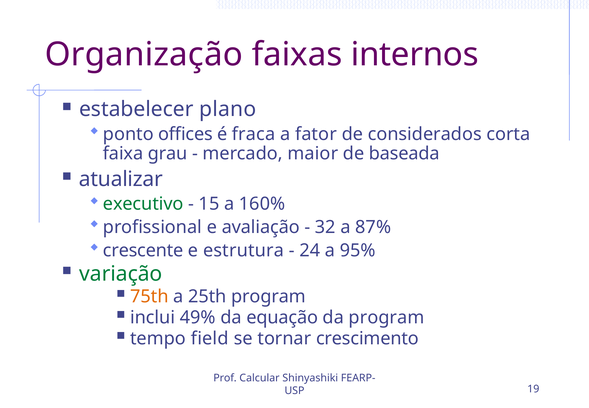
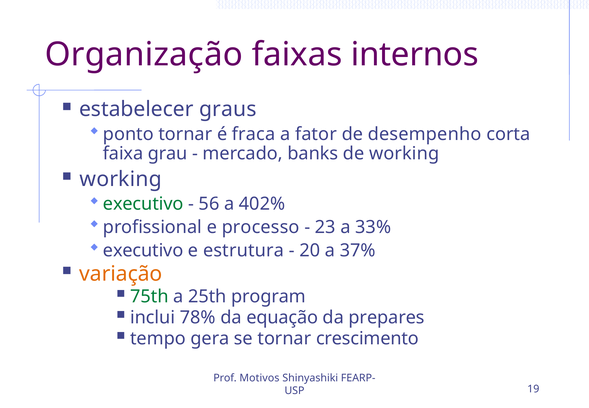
plano: plano -> graus (228, 109)
ponto offices: offices -> tornar (185, 134)
considerados: considerados -> desempenho (425, 134)
maior: maior -> banks (313, 154)
de baseada: baseada -> working (404, 154)
atualizar: atualizar -> working (121, 179)
15: 15 -> 56 (209, 204)
160%: 160% -> 402% (262, 204)
avaliação: avaliação -> processo (261, 227)
32: 32 -> 23 (325, 227)
87%: 87% -> 33% (373, 227)
crescente: crescente -> executivo (143, 250)
24: 24 -> 20 (310, 250)
95%: 95% -> 37% (358, 250)
variação colour: green -> orange (121, 274)
75th colour: orange -> green (149, 296)
49%: 49% -> 78% (198, 317)
da program: program -> prepares (387, 317)
field: field -> gera (210, 338)
Calcular: Calcular -> Motivos (259, 378)
